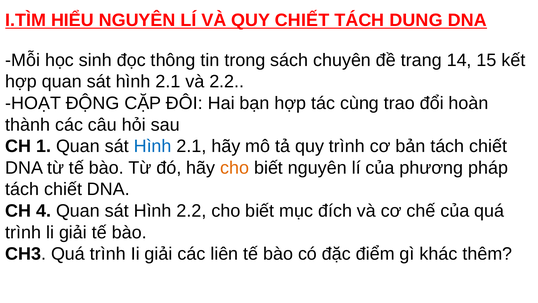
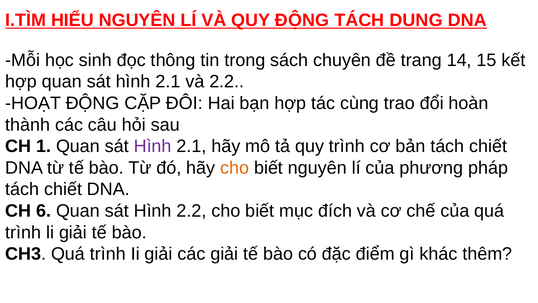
QUY CHIẾT: CHIẾT -> ĐỘNG (302, 20)
Hình colour: blue -> purple (153, 146)
4: 4 -> 6 (44, 211)
các liên: liên -> giải (224, 254)
